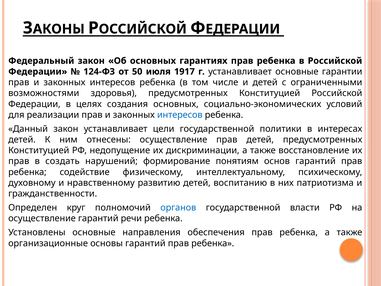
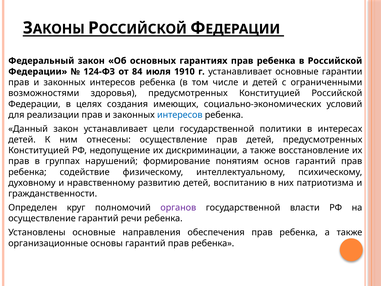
50: 50 -> 84 (137, 72)
1917: 1917 -> 1910 (184, 72)
создания основных: основных -> имеющих (176, 104)
создать: создать -> группах (63, 161)
органов colour: blue -> purple (178, 208)
